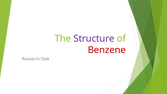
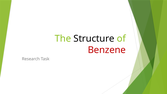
Structure colour: purple -> black (94, 39)
